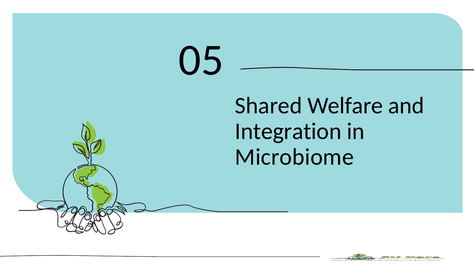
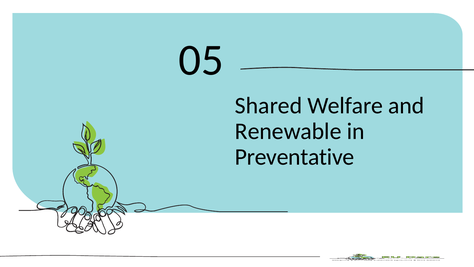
Integration: Integration -> Renewable (288, 131)
Microbiome: Microbiome -> Preventative (295, 157)
